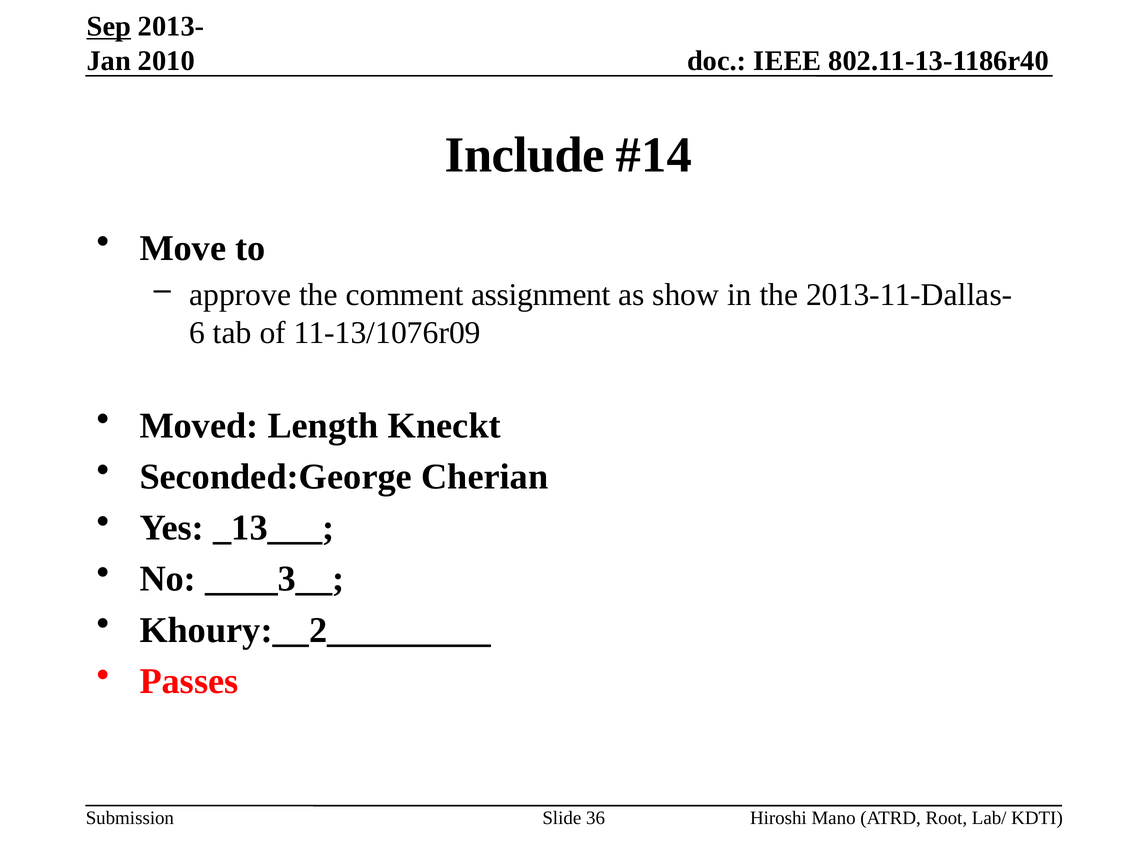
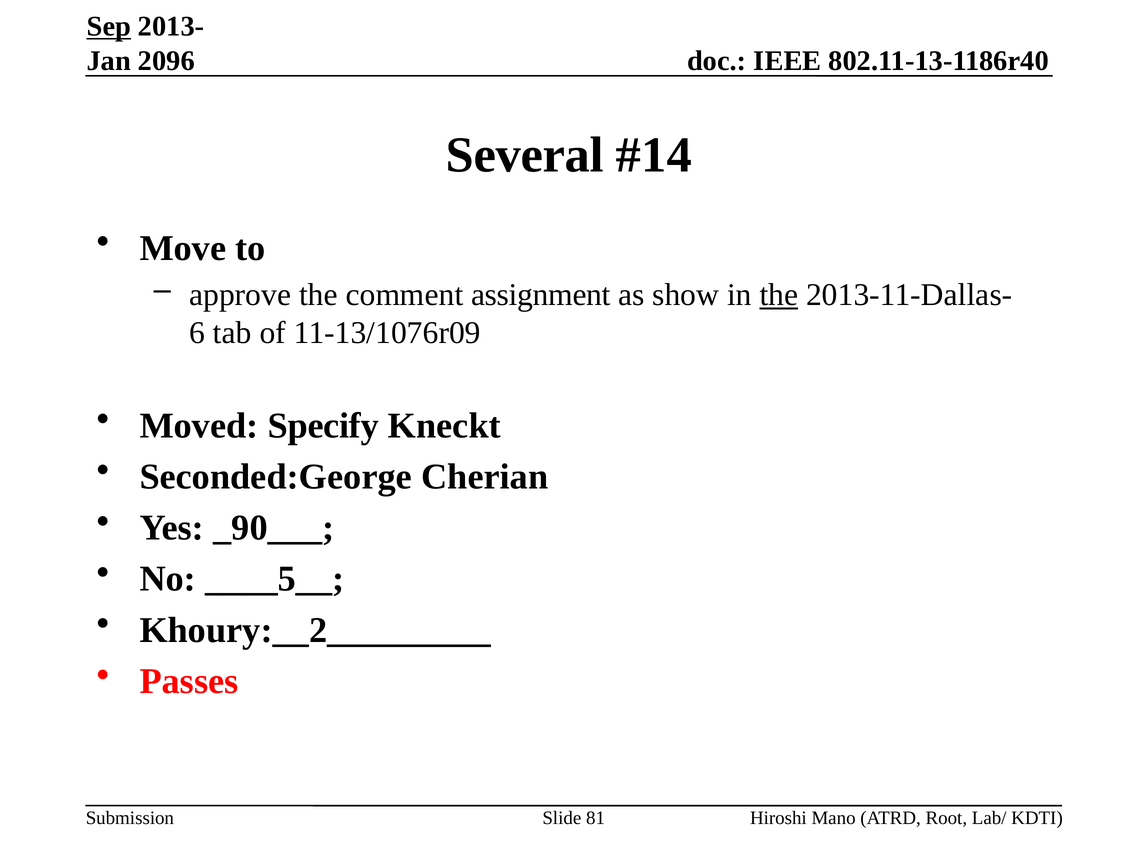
2010: 2010 -> 2096 (166, 61)
Include: Include -> Several (525, 155)
the underline: none -> present (779, 295)
Length: Length -> Specify (323, 426)
_13___: _13___ -> _90___ (274, 528)
____3__: ____3__ -> ____5__ (275, 579)
36: 36 -> 81 (596, 819)
